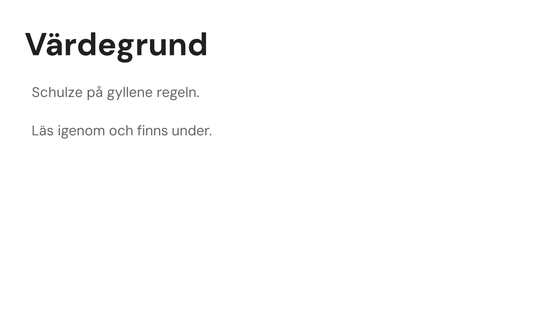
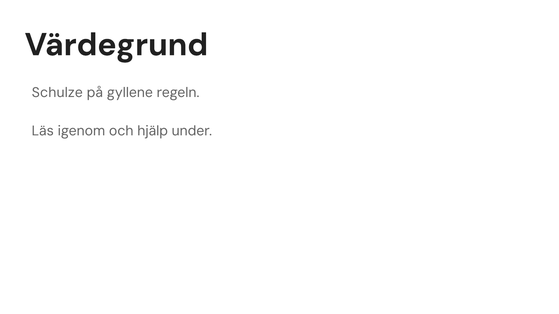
finns: finns -> hjälp (153, 131)
